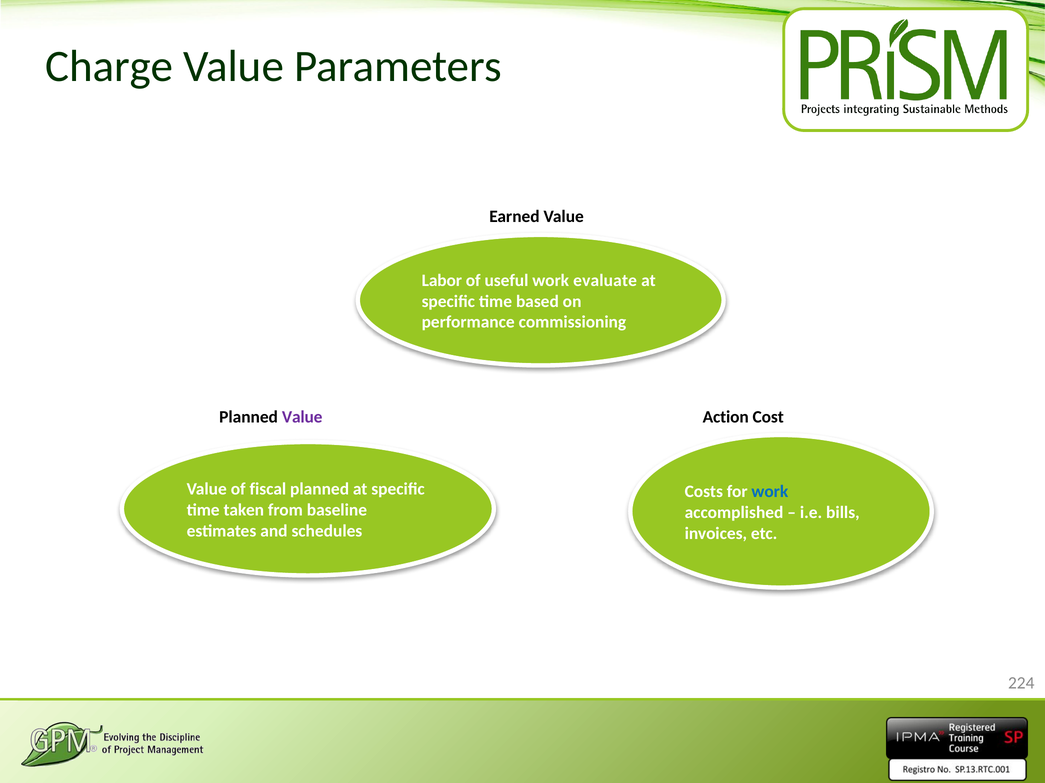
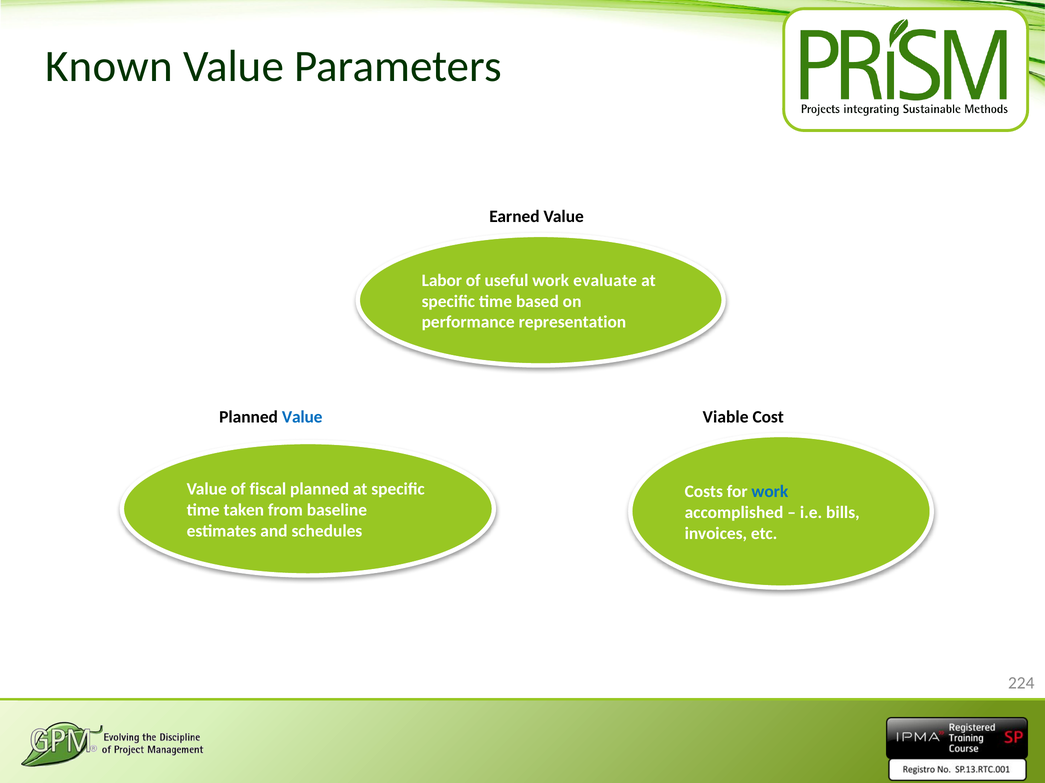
Charge: Charge -> Known (109, 66)
commissioning: commissioning -> representation (572, 323)
Value colour: purple -> blue (302, 417)
Action: Action -> Viable (726, 417)
